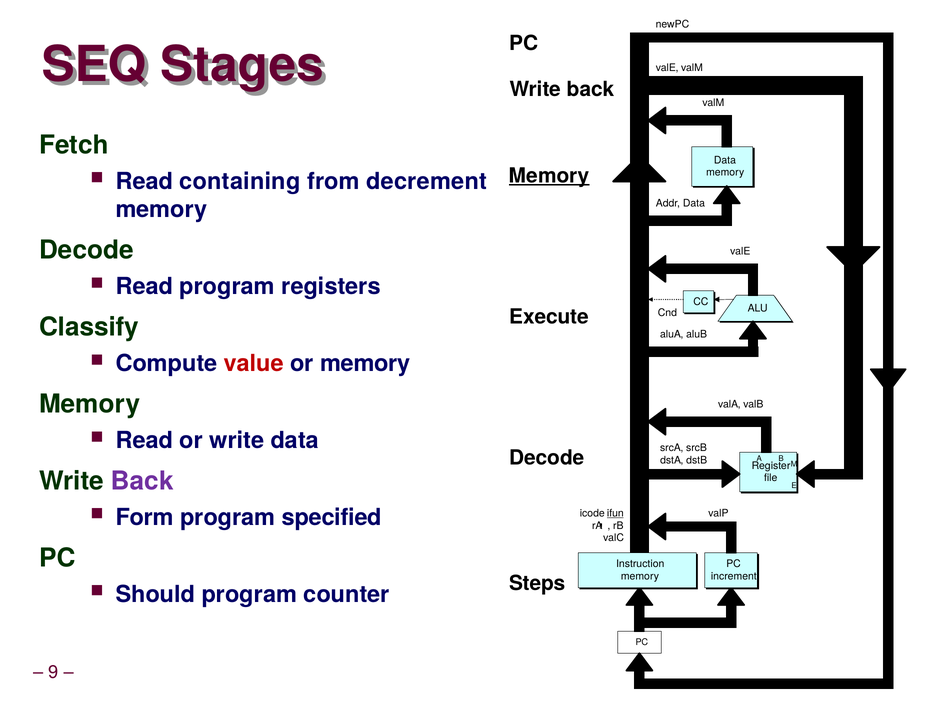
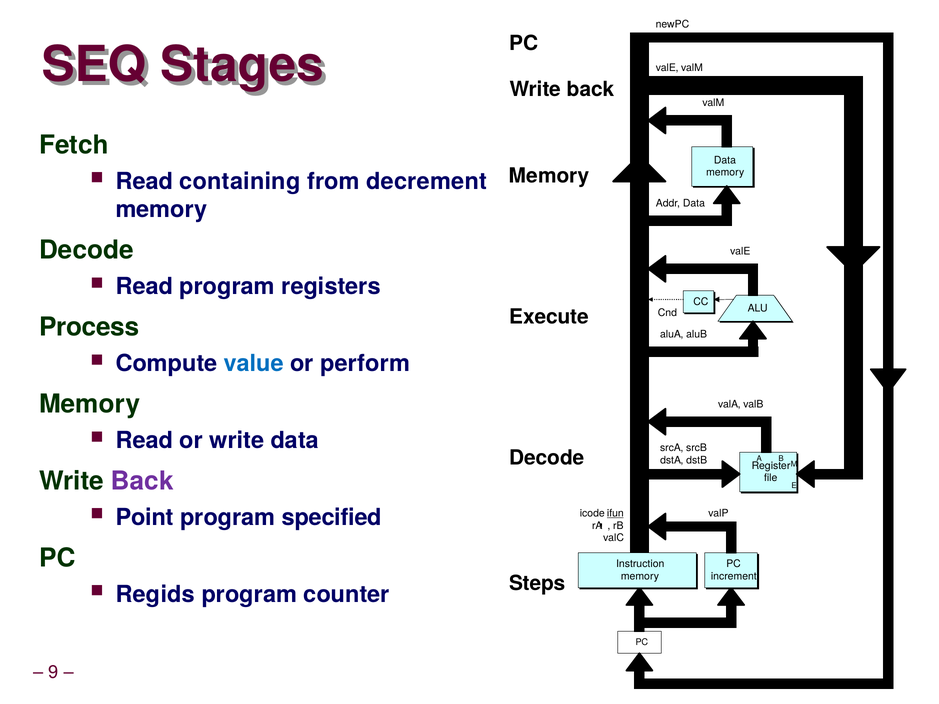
Memory underline: present -> none (549, 176)
Classify: Classify -> Process (89, 327)
value colour: red -> blue (254, 364)
or memory: memory -> perform (365, 364)
Form: Form -> Point (145, 517)
Should: Should -> Regids (155, 594)
